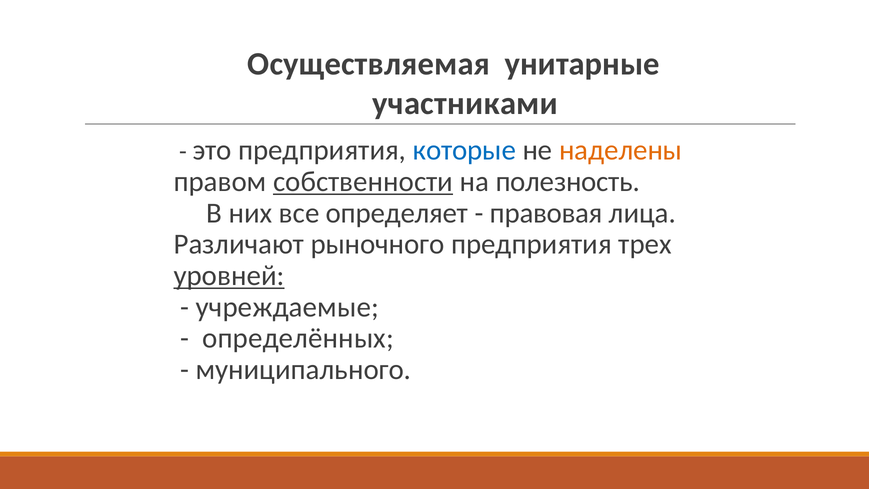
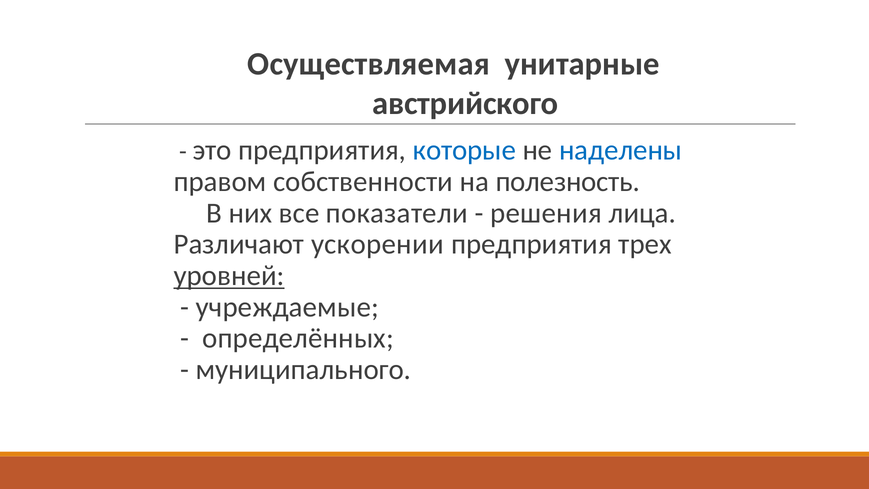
участниками: участниками -> австрийского (465, 103)
наделены colour: orange -> blue (621, 150)
собственности underline: present -> none (363, 182)
определяет: определяет -> показатели (397, 213)
правовая: правовая -> решения (546, 213)
рыночного: рыночного -> ускорении (377, 244)
